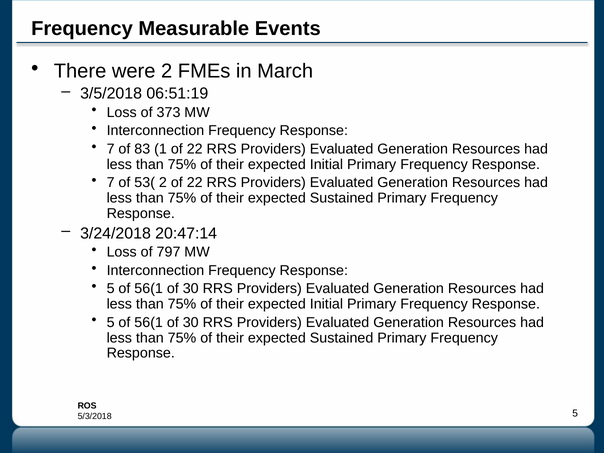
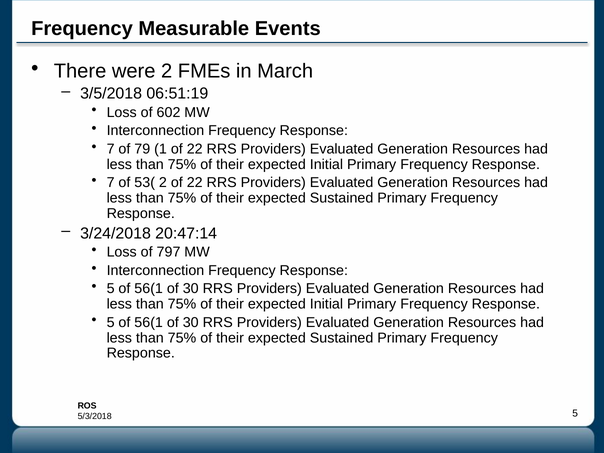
373: 373 -> 602 (169, 112)
83: 83 -> 79 (142, 149)
